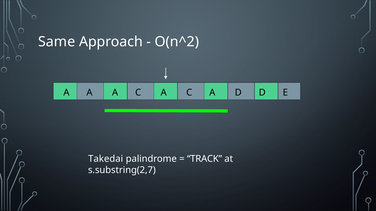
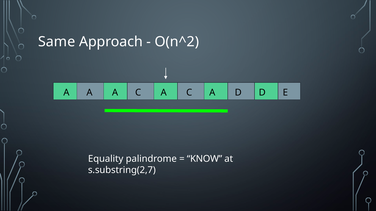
Takedai: Takedai -> Equality (106, 159)
TRACK: TRACK -> KNOW (205, 159)
